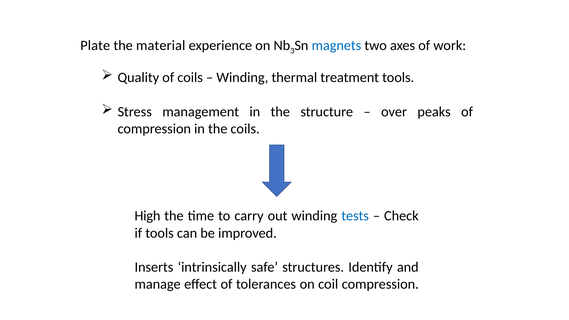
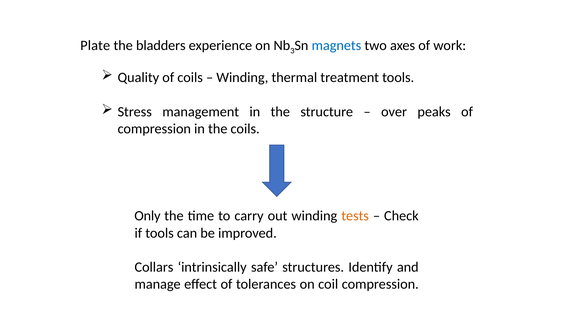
material: material -> bladders (161, 45)
High: High -> Only (147, 216)
tests colour: blue -> orange (355, 216)
Inserts: Inserts -> Collars (154, 267)
